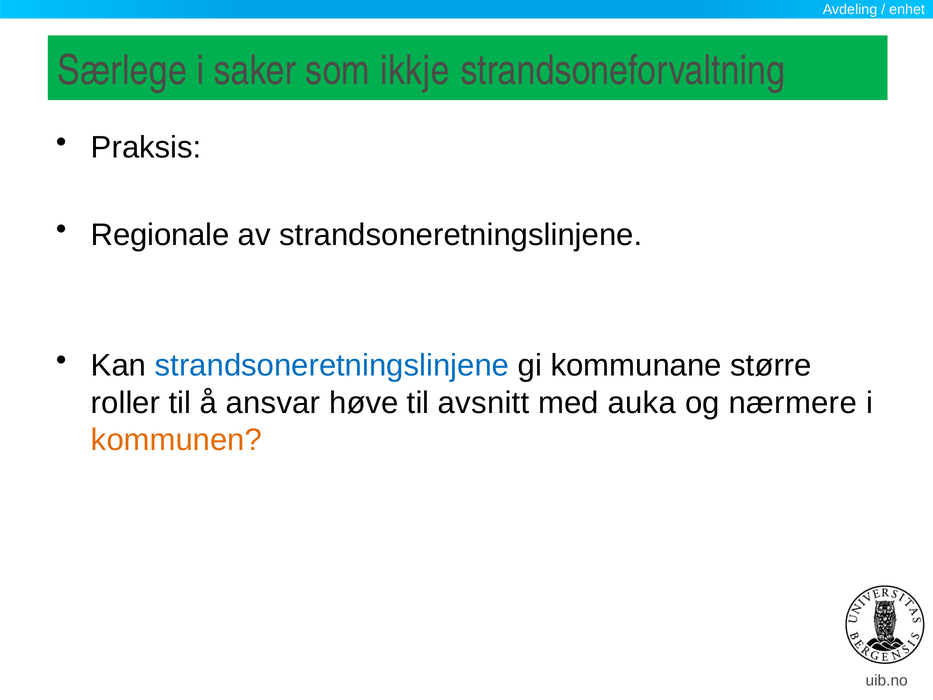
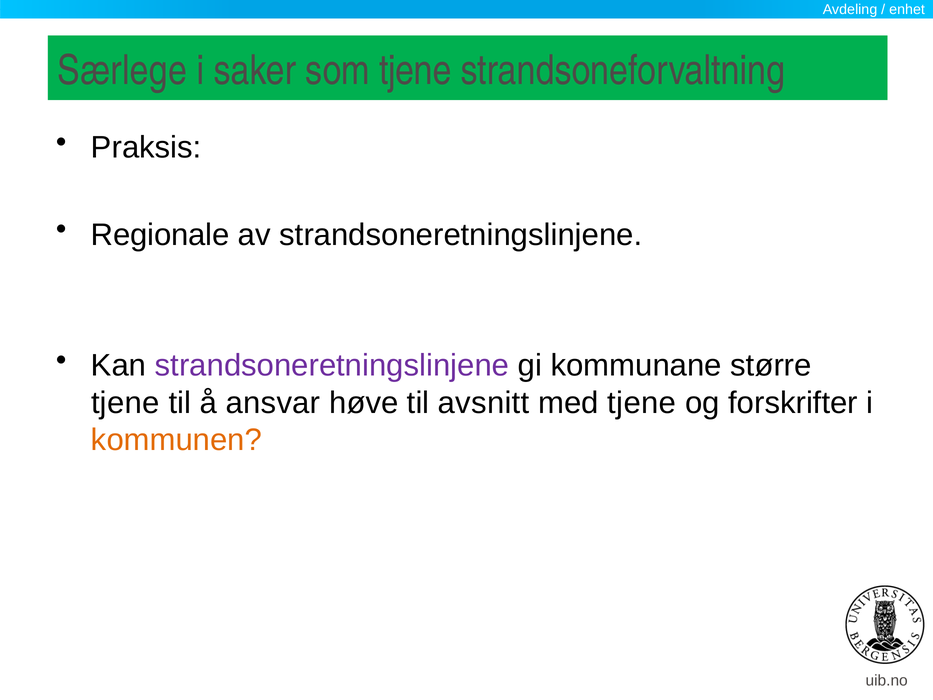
som ikkje: ikkje -> tjene (415, 71)
strandsoneretningslinjene colour: blue -> purple (332, 365)
roller: roller -> tjene (125, 403)
med auka: auka -> tjene (642, 403)
nærmere: nærmere -> forskrifter (793, 403)
